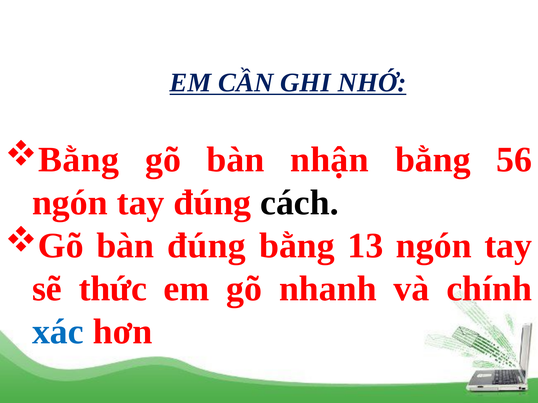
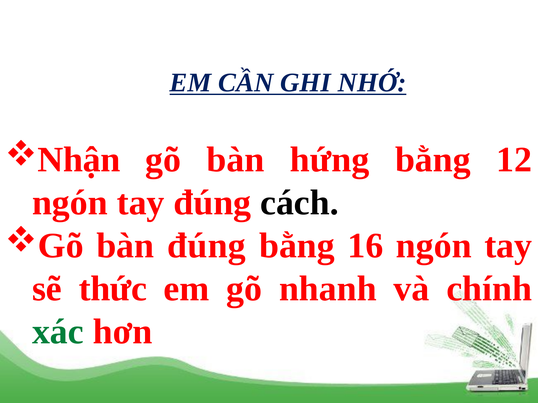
Bằng: Bằng -> Nhận (79, 160)
nhận: nhận -> hứng (330, 160)
56: 56 -> 12 (514, 160)
13: 13 -> 16 (365, 246)
xác colour: blue -> green (58, 332)
